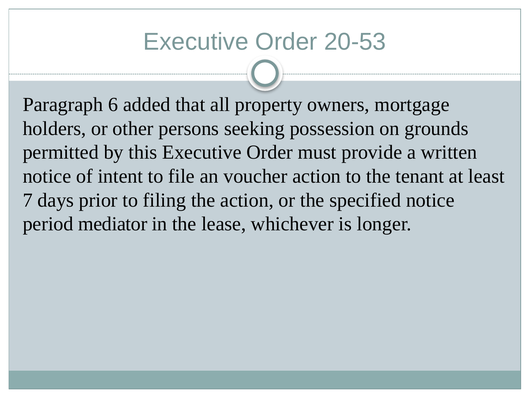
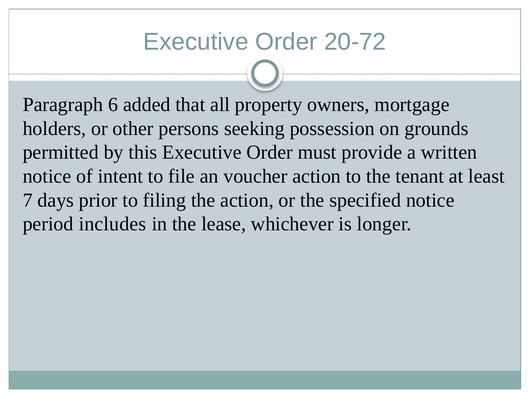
20-53: 20-53 -> 20-72 (355, 42)
mediator: mediator -> includes (112, 224)
